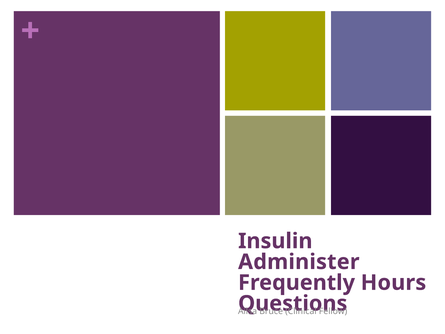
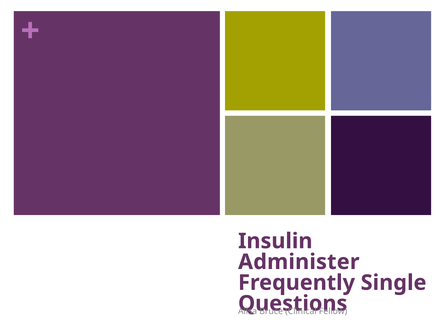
Hours: Hours -> Single (394, 282)
